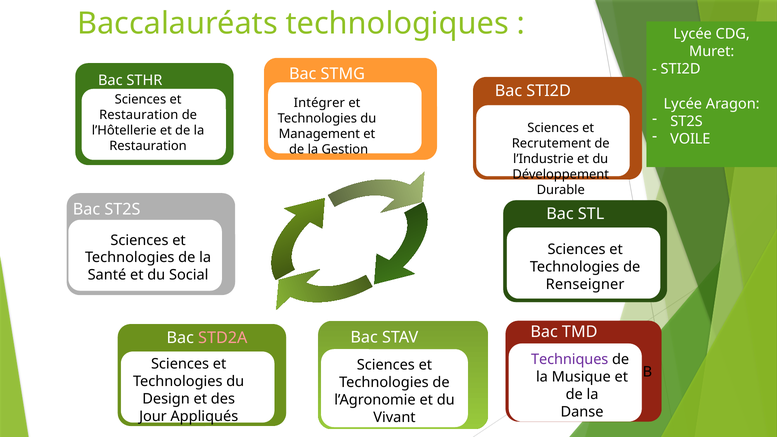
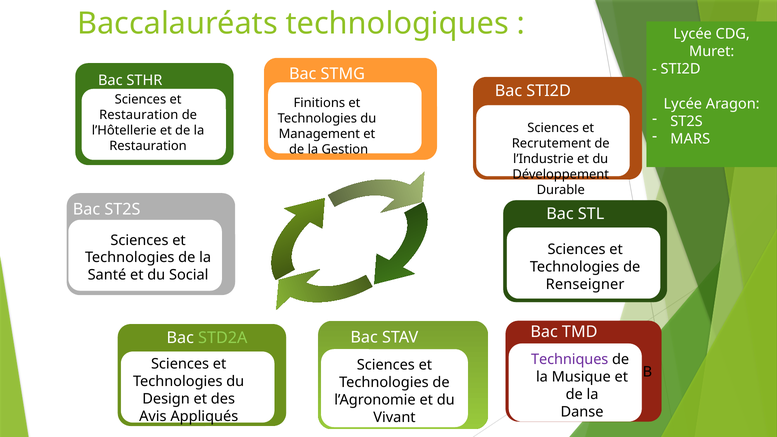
Intégrer: Intégrer -> Finitions (319, 103)
VOILE: VOILE -> MARS (690, 139)
STD2A colour: pink -> light green (223, 338)
Jour: Jour -> Avis (153, 417)
